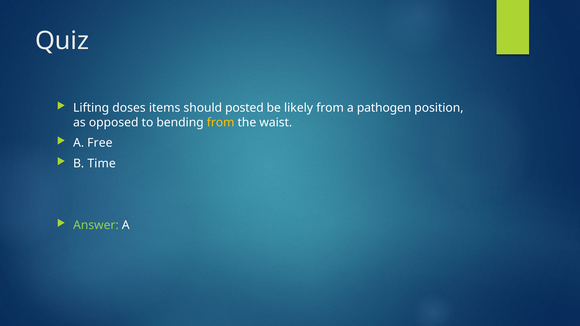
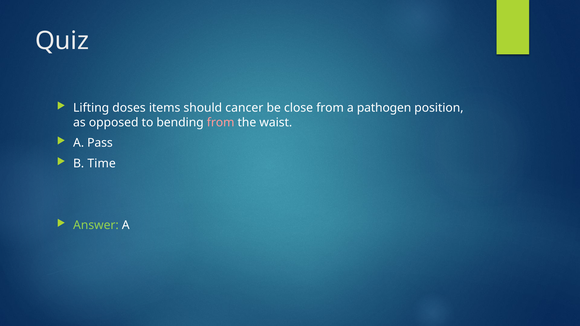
posted: posted -> cancer (244, 108)
likely: likely -> close (299, 108)
from colour: yellow -> pink (221, 122)
Free: Free -> Pass (100, 143)
